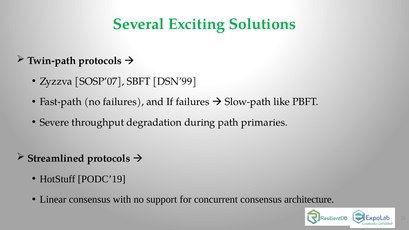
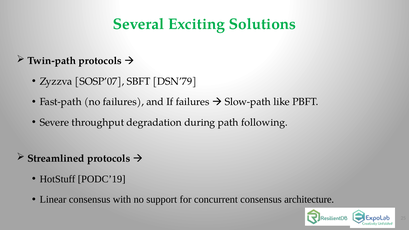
DSN’99: DSN’99 -> DSN’79 (175, 81)
primaries: primaries -> following (264, 122)
